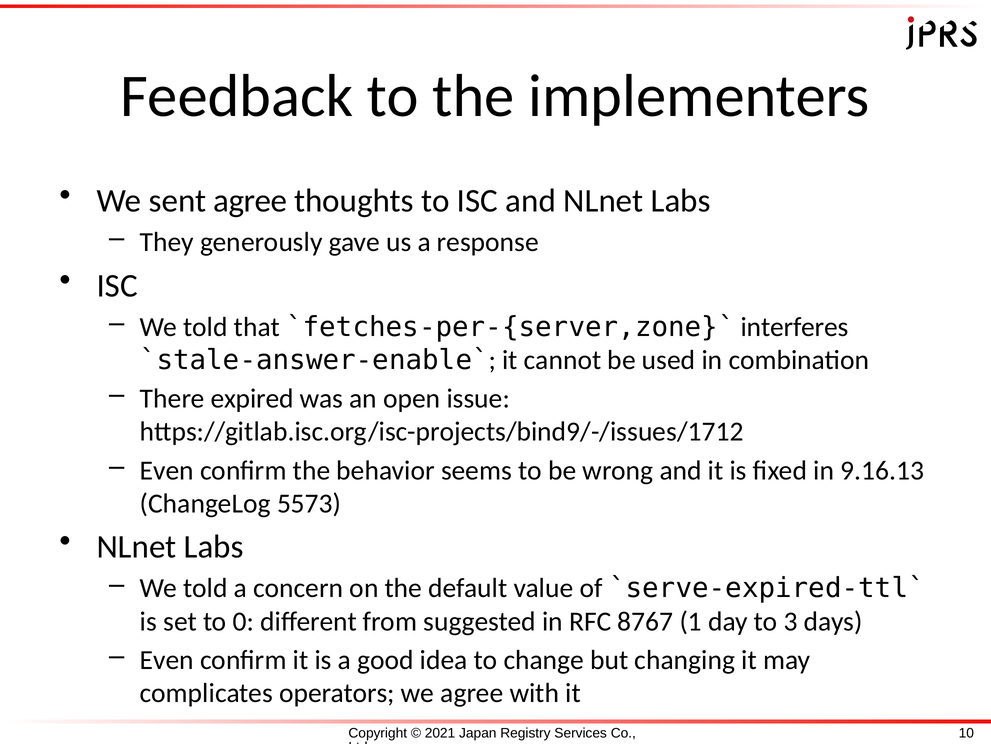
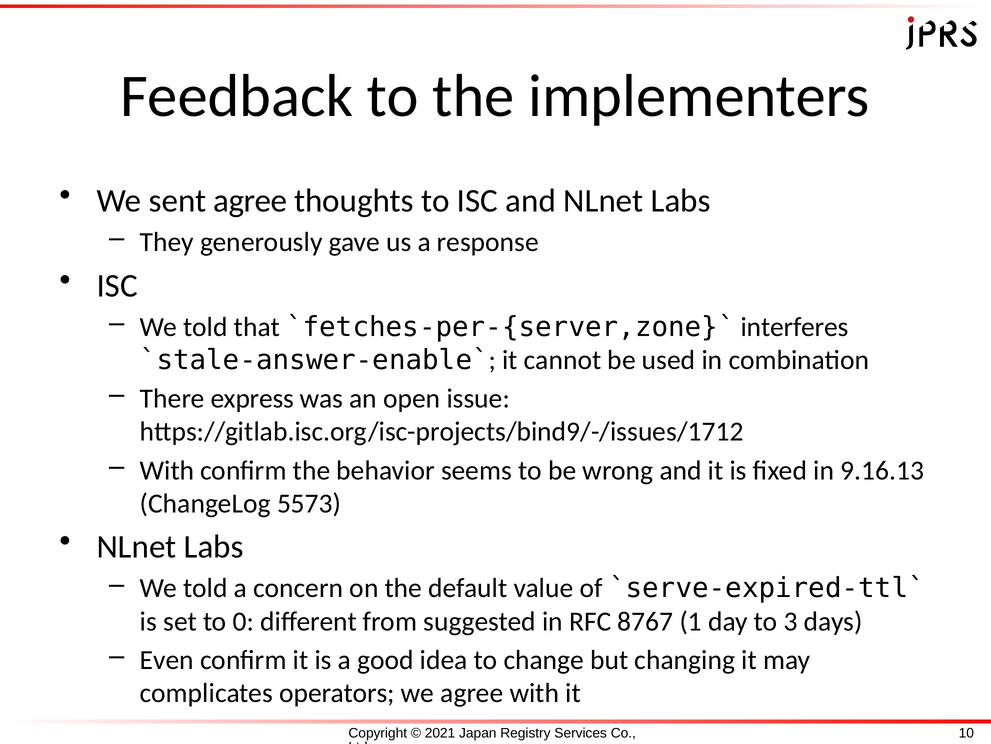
expired: expired -> express (252, 398)
Even: Even -> With (167, 470)
